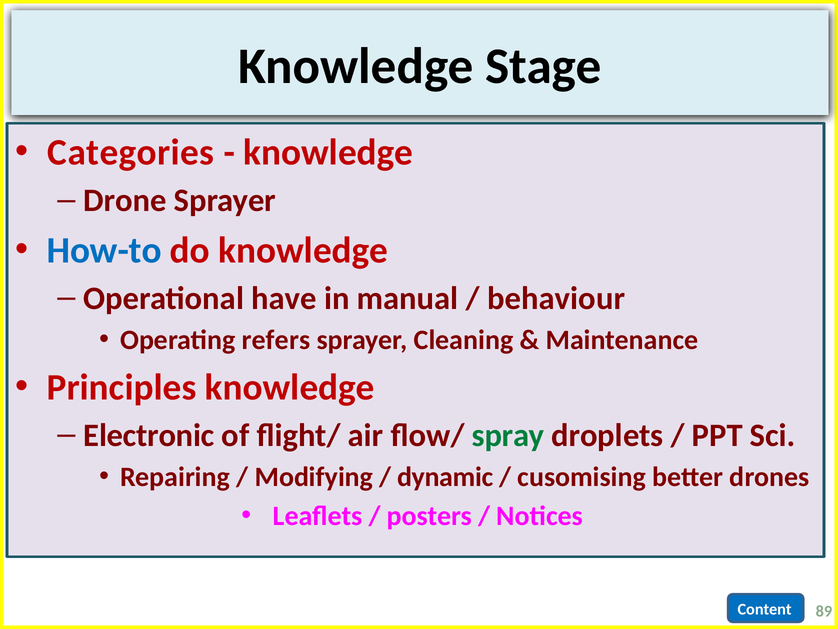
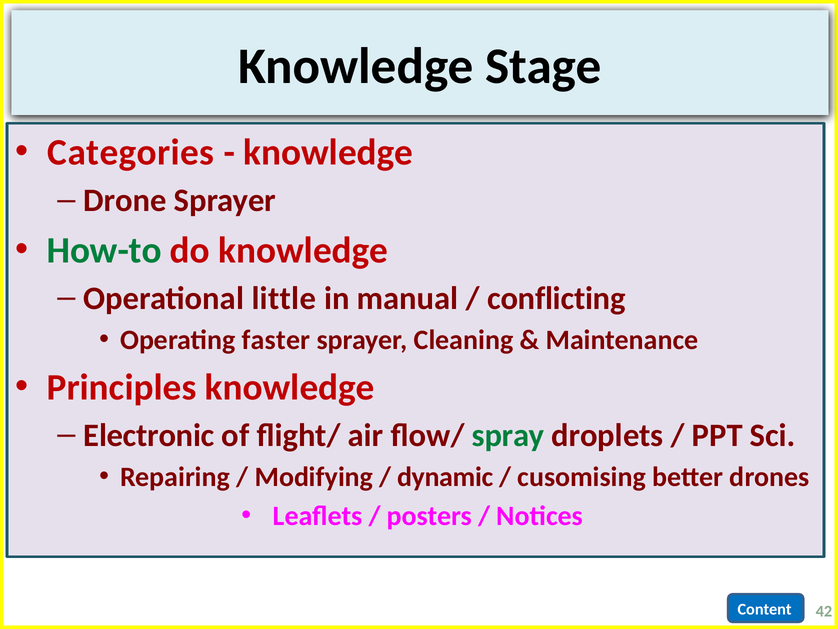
How-to colour: blue -> green (104, 250)
have: have -> little (284, 298)
behaviour: behaviour -> conflicting (556, 298)
refers: refers -> faster (276, 340)
89: 89 -> 42 (824, 611)
